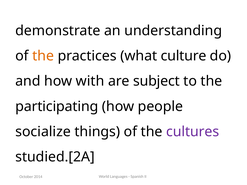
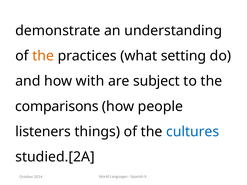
culture: culture -> setting (184, 56)
participating: participating -> comparisons (57, 107)
socialize: socialize -> listeners (43, 132)
cultures colour: purple -> blue (193, 132)
